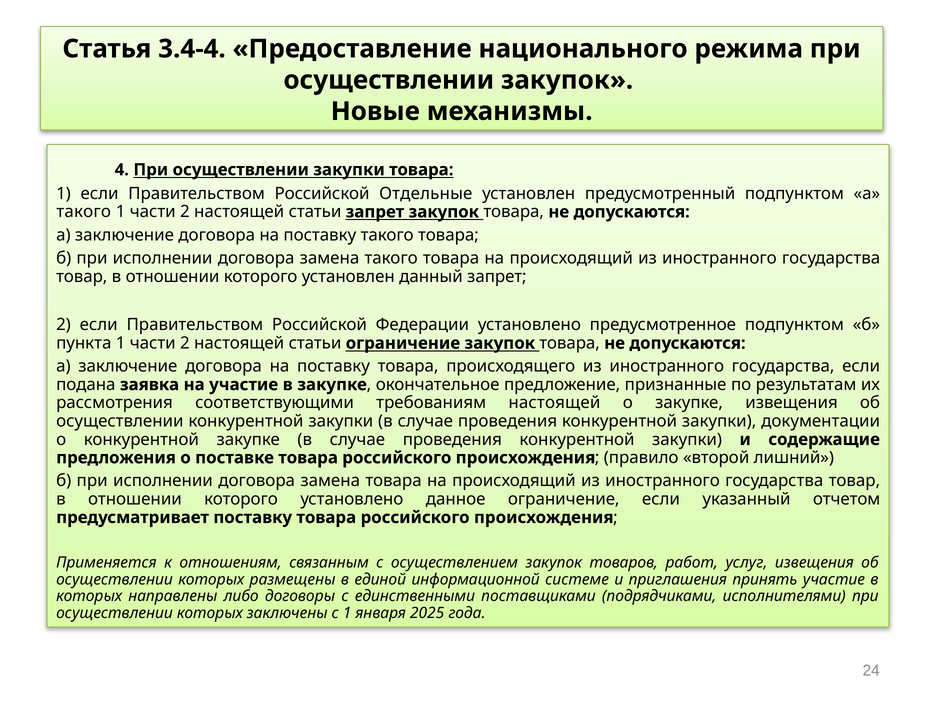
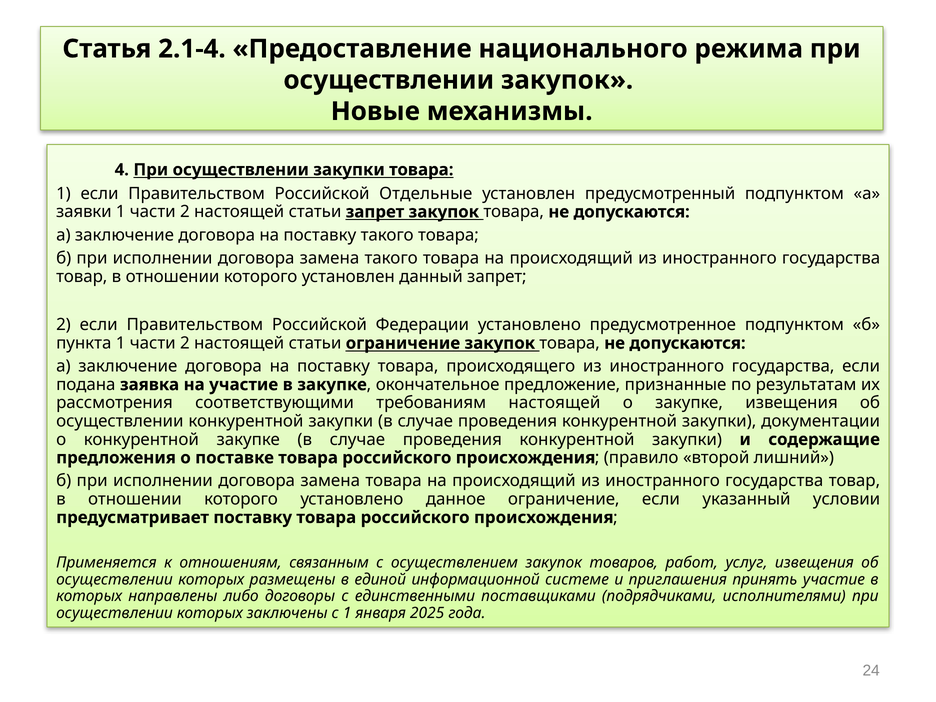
3.4-4: 3.4-4 -> 2.1-4 (192, 49)
такого: такого -> заявки (84, 212)
отчетом: отчетом -> условии (847, 499)
